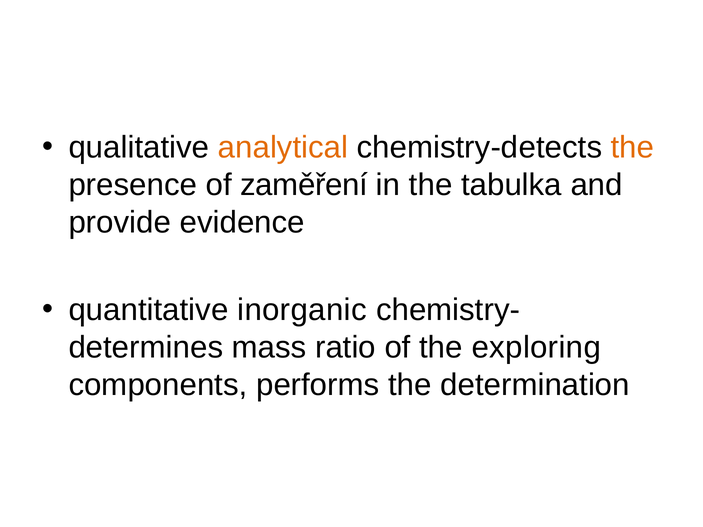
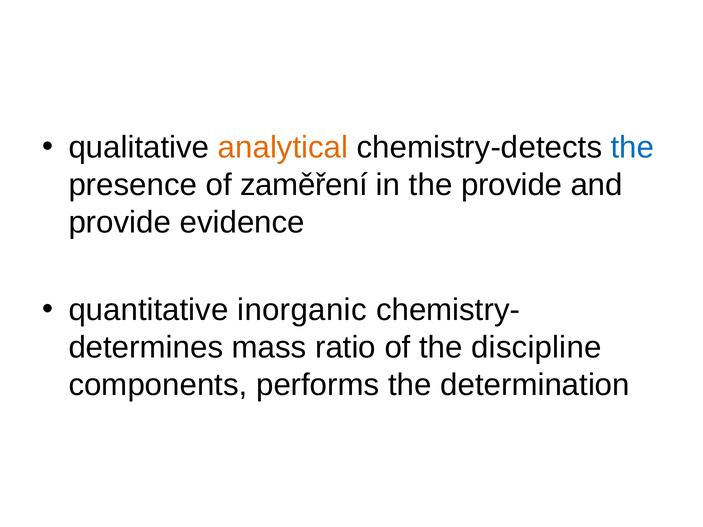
the colour: orange -> blue (633, 147)
the tabulka: tabulka -> provide (512, 185)
exploring: exploring -> discipline (536, 347)
